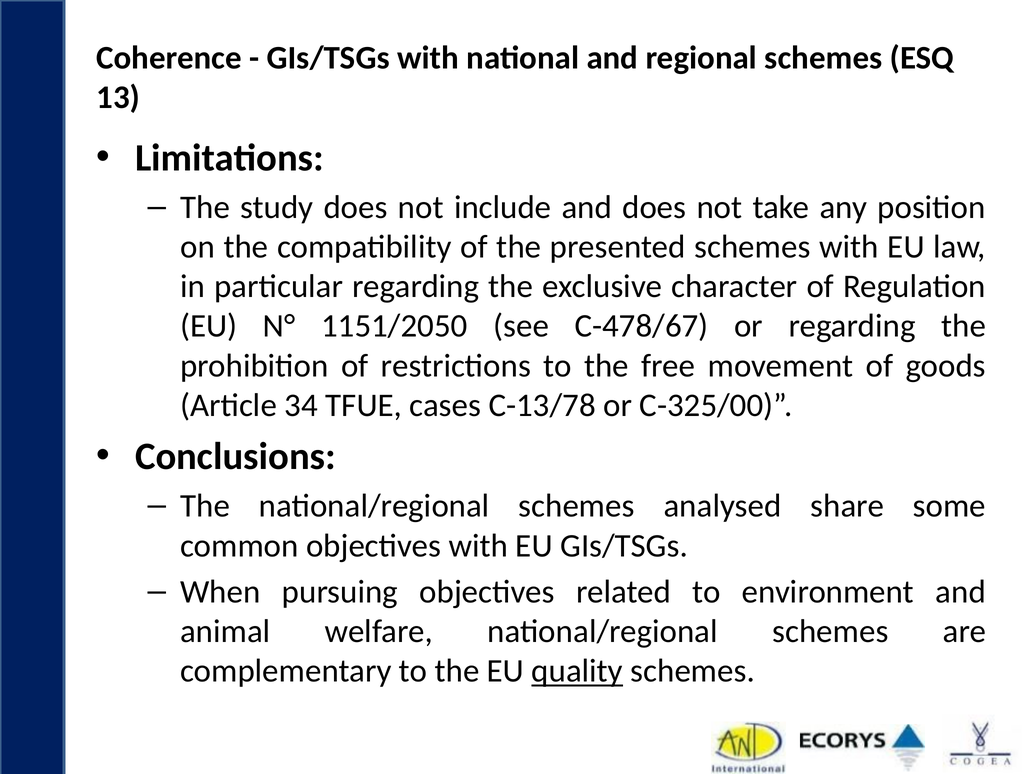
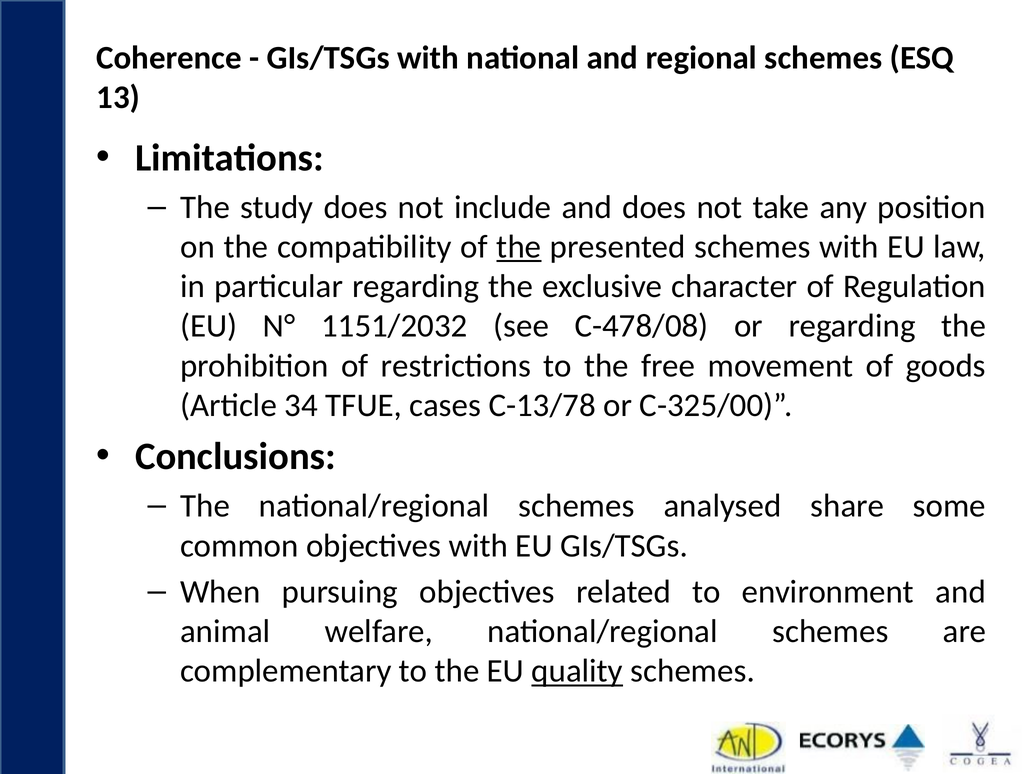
the underline: none -> present (519, 247)
1151/2050: 1151/2050 -> 1151/2032 (394, 326)
C-478/67: C-478/67 -> C-478/08 (642, 326)
